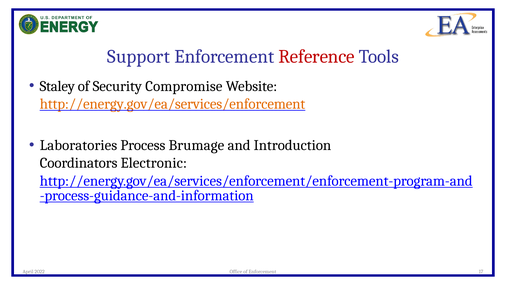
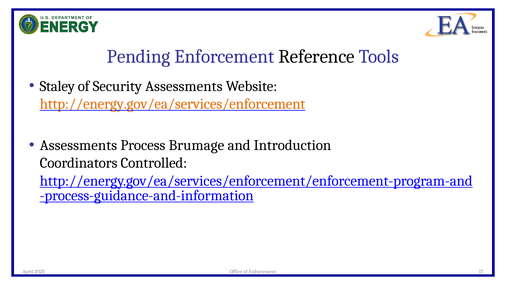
Support: Support -> Pending (139, 56)
Reference colour: red -> black (317, 56)
Security Compromise: Compromise -> Assessments (184, 86)
Laboratories: Laboratories -> Assessments (78, 145)
Electronic: Electronic -> Controlled (154, 163)
